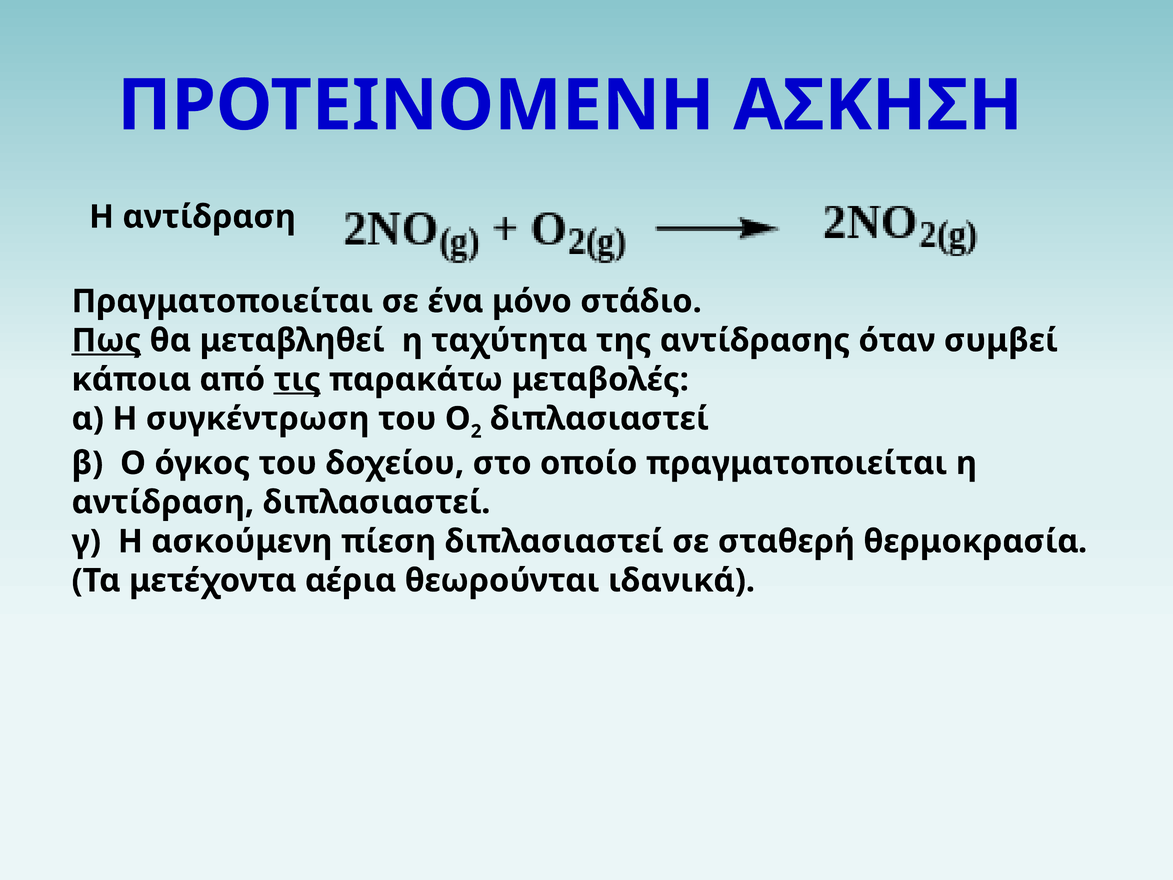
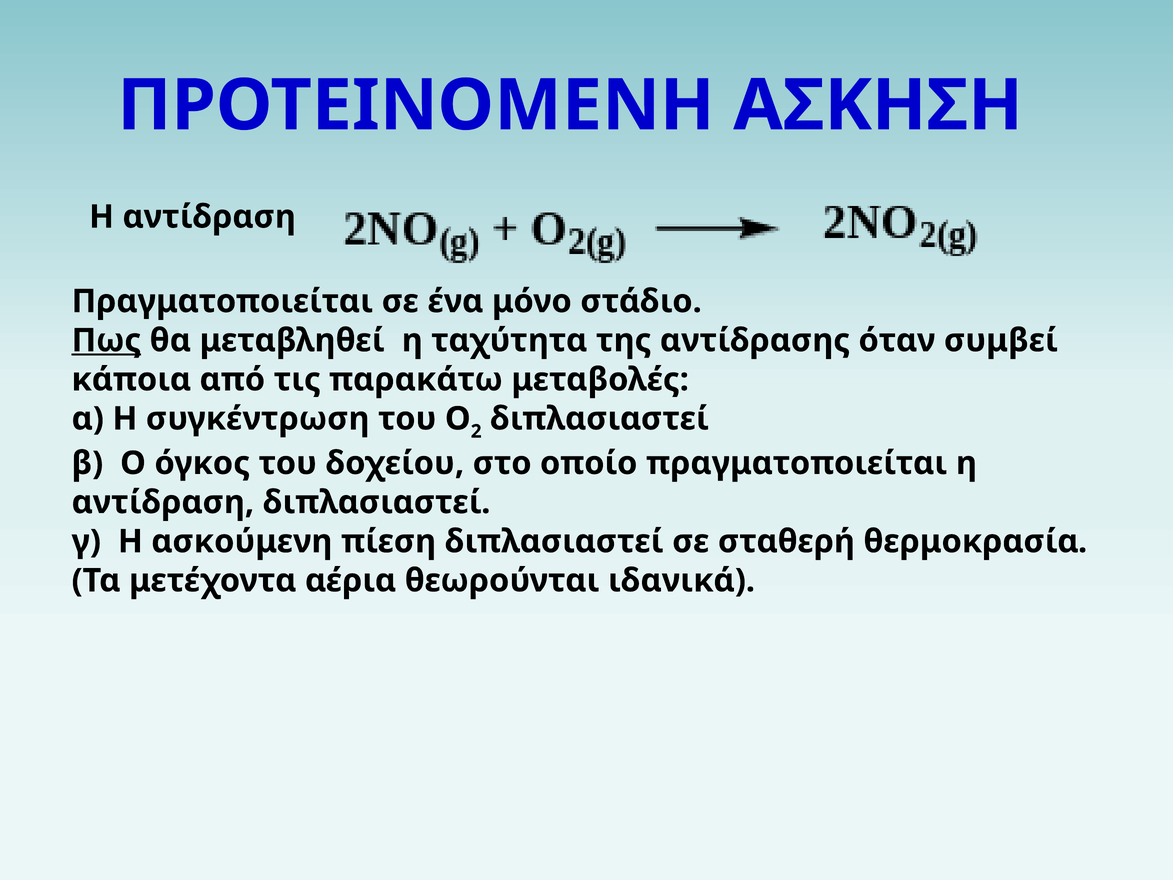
τις underline: present -> none (297, 380)
